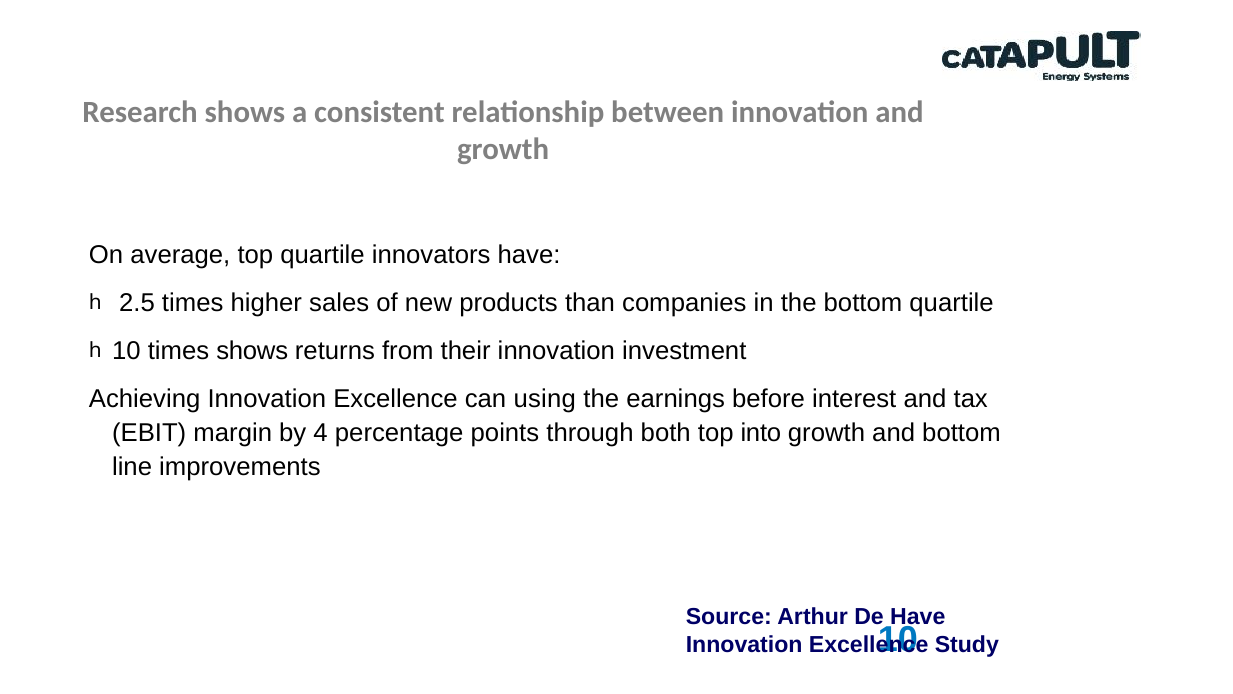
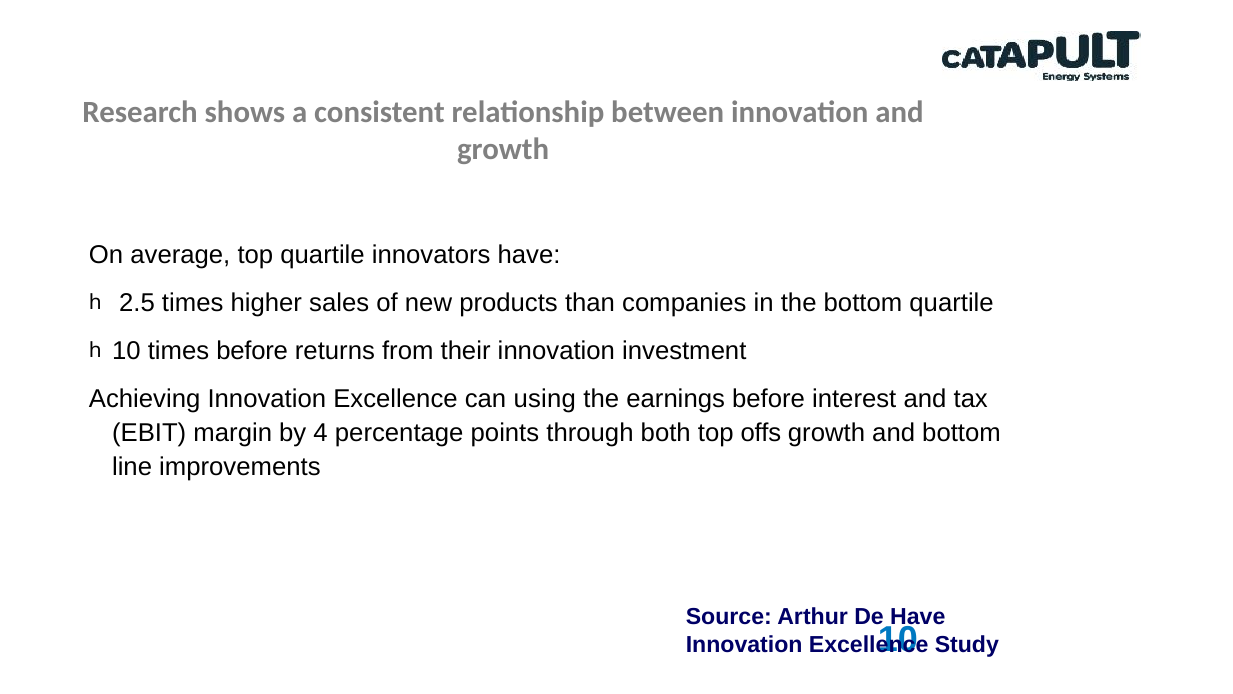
times shows: shows -> before (252, 351)
into: into -> offs (761, 433)
